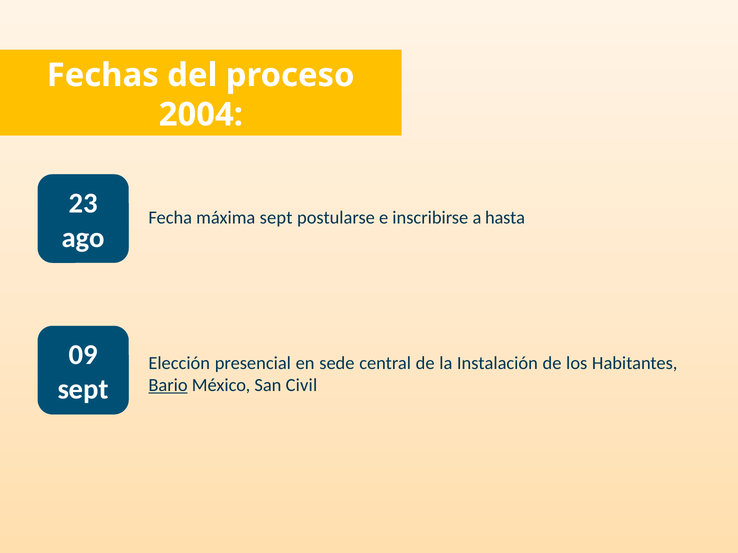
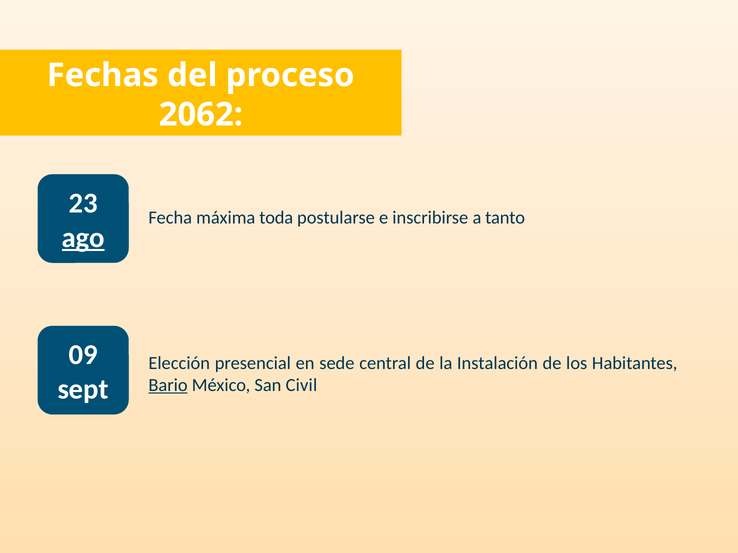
2004: 2004 -> 2062 (201, 115)
máxima sept: sept -> toda (276, 218)
hasta: hasta -> tanto (505, 218)
ago underline: none -> present (83, 238)
